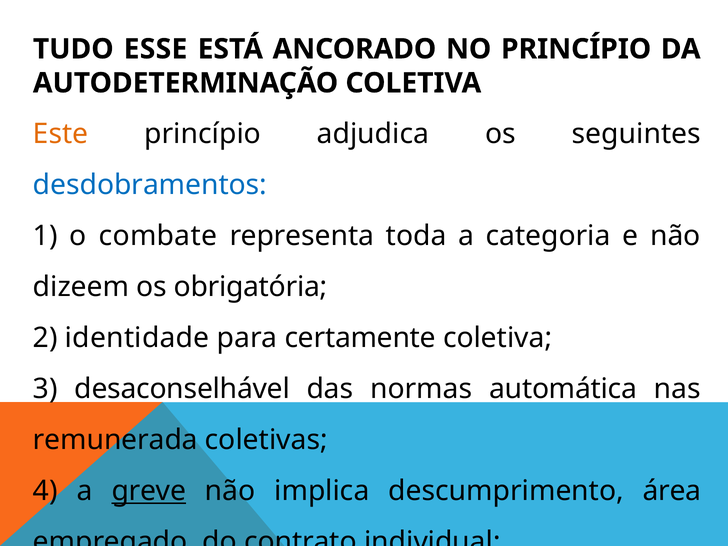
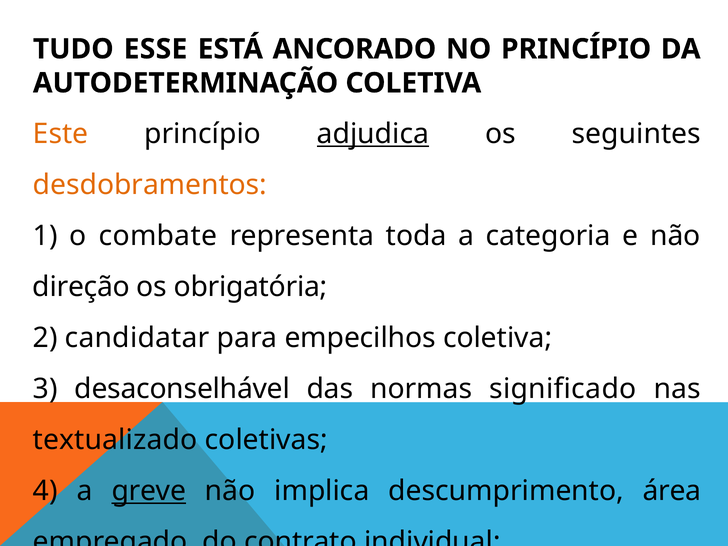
adjudica underline: none -> present (373, 134)
desdobramentos colour: blue -> orange (150, 185)
dizeem: dizeem -> direção (81, 287)
identidade: identidade -> candidatar (137, 338)
certamente: certamente -> empecilhos (360, 338)
automática: automática -> significado (563, 389)
remunerada: remunerada -> textualizado (115, 440)
